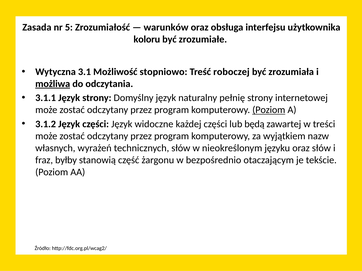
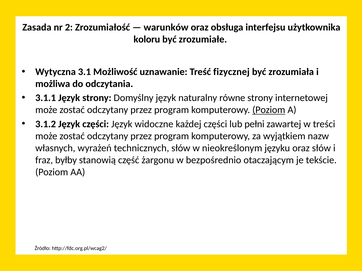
5: 5 -> 2 (69, 27)
stopniowo: stopniowo -> uznawanie (164, 72)
roboczej: roboczej -> fizycznej (231, 72)
możliwa underline: present -> none (53, 84)
pełnię: pełnię -> równe (232, 98)
będą: będą -> pełni (254, 124)
